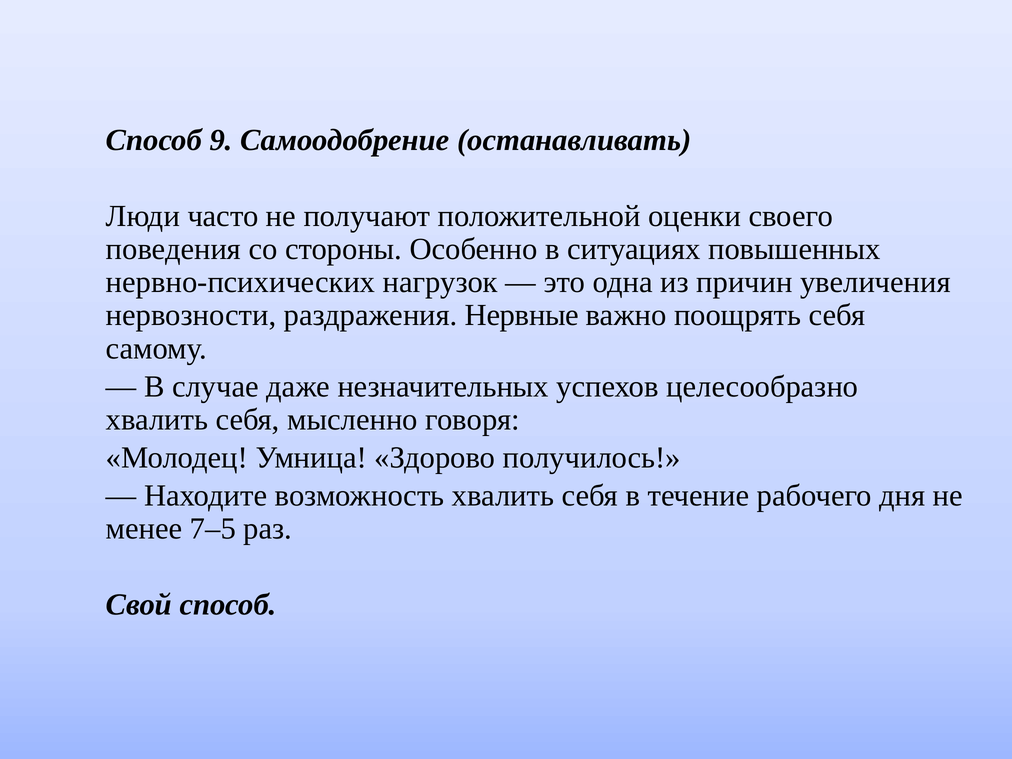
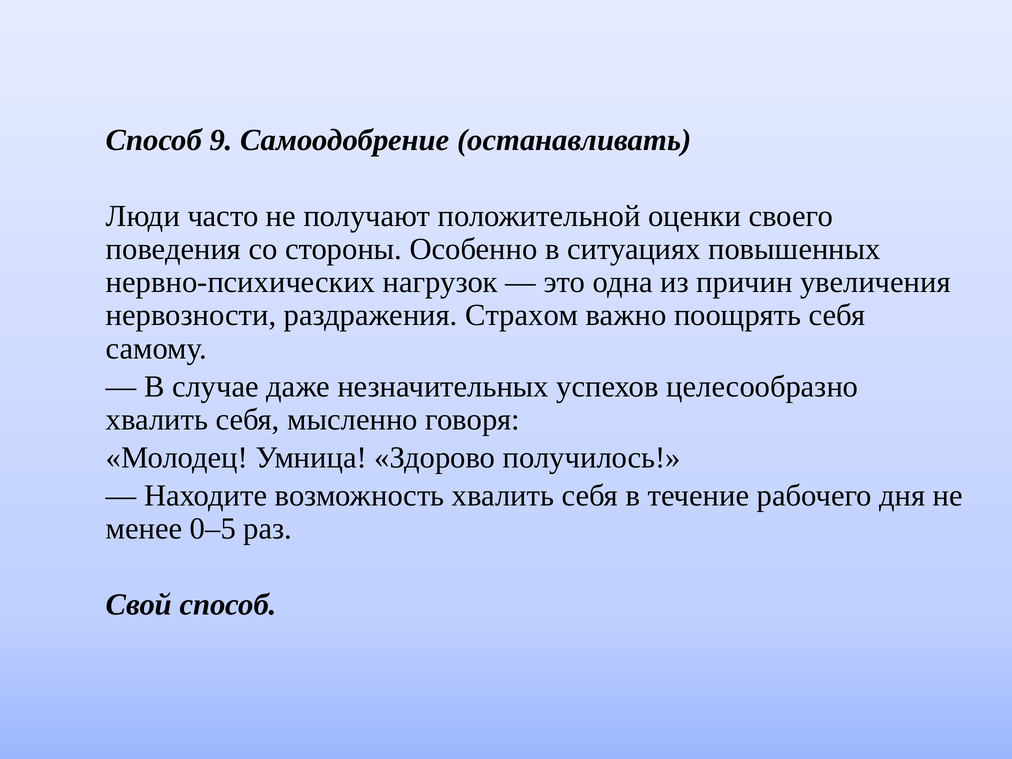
Нервные: Нервные -> Страхом (522, 315)
7–5: 7–5 -> 0–5 (213, 529)
